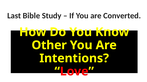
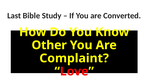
Intentions: Intentions -> Complaint (74, 59)
